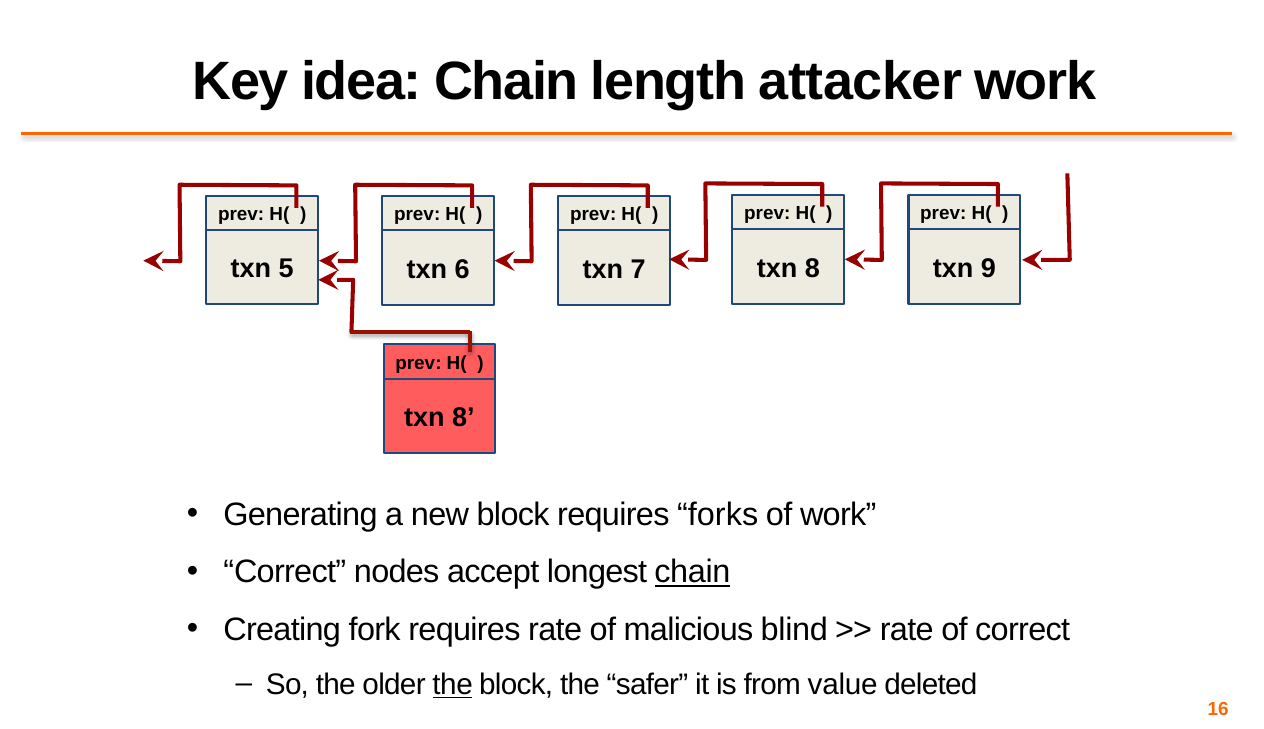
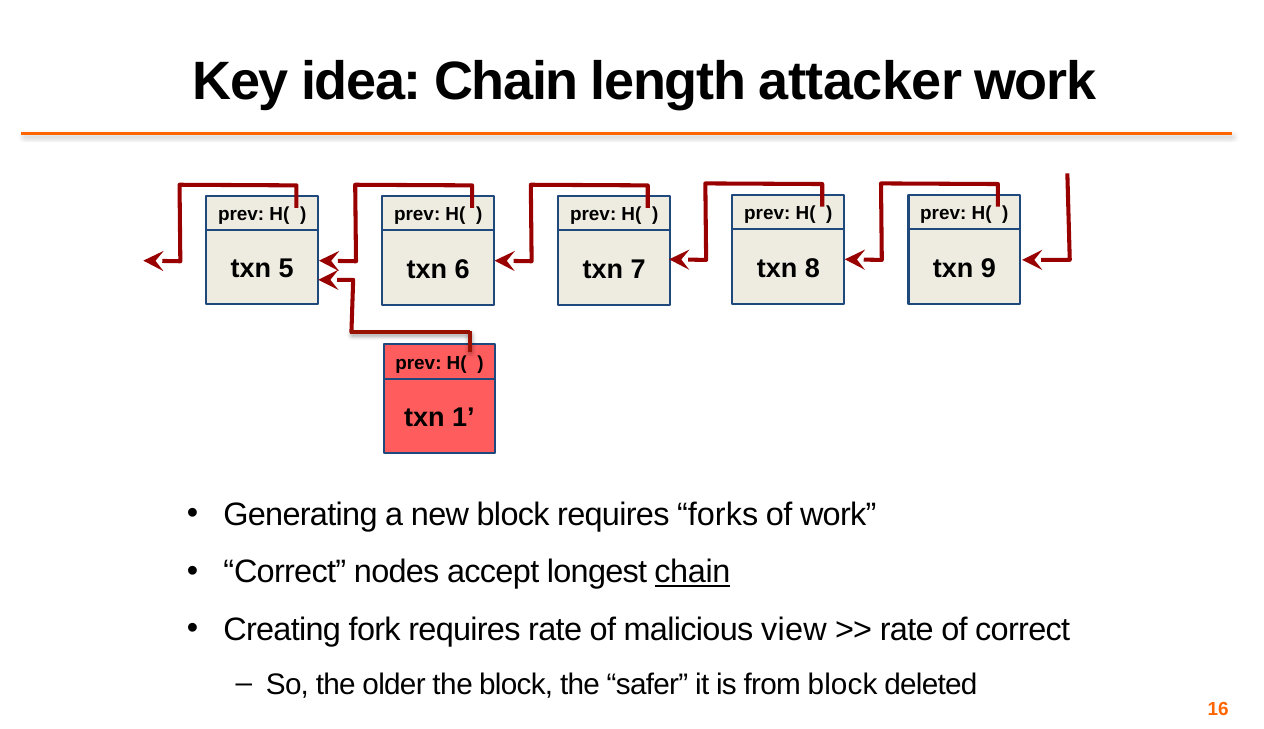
8: 8 -> 1 (463, 418)
blind: blind -> view (794, 630)
the underline: present -> none (453, 685)
from value: value -> block (843, 685)
